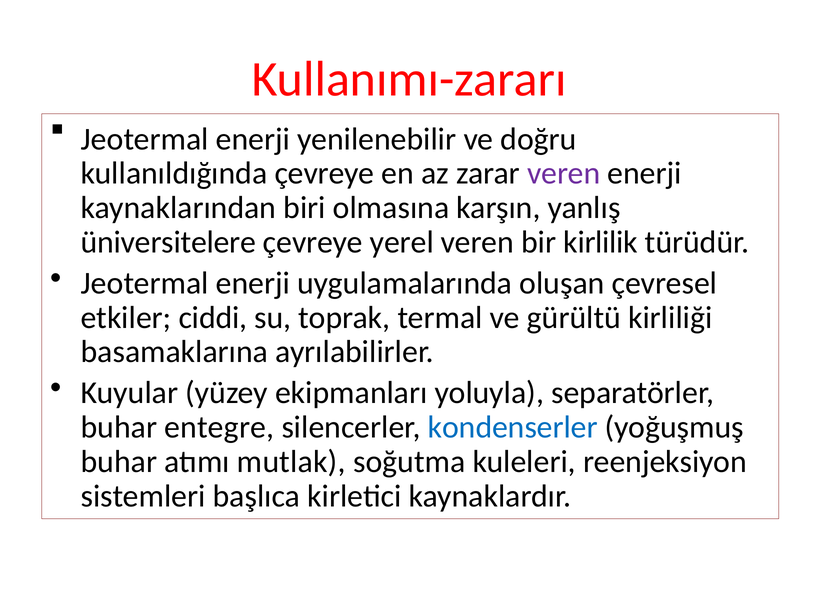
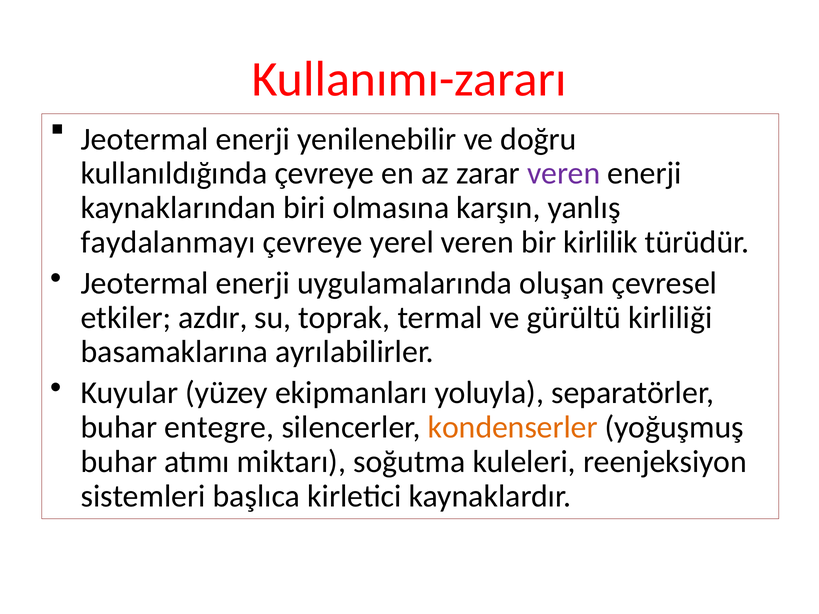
üniversitelere: üniversitelere -> faydalanmayı (168, 242)
ciddi: ciddi -> azdır (213, 318)
kondenserler colour: blue -> orange (513, 427)
mutlak: mutlak -> miktarı (291, 462)
